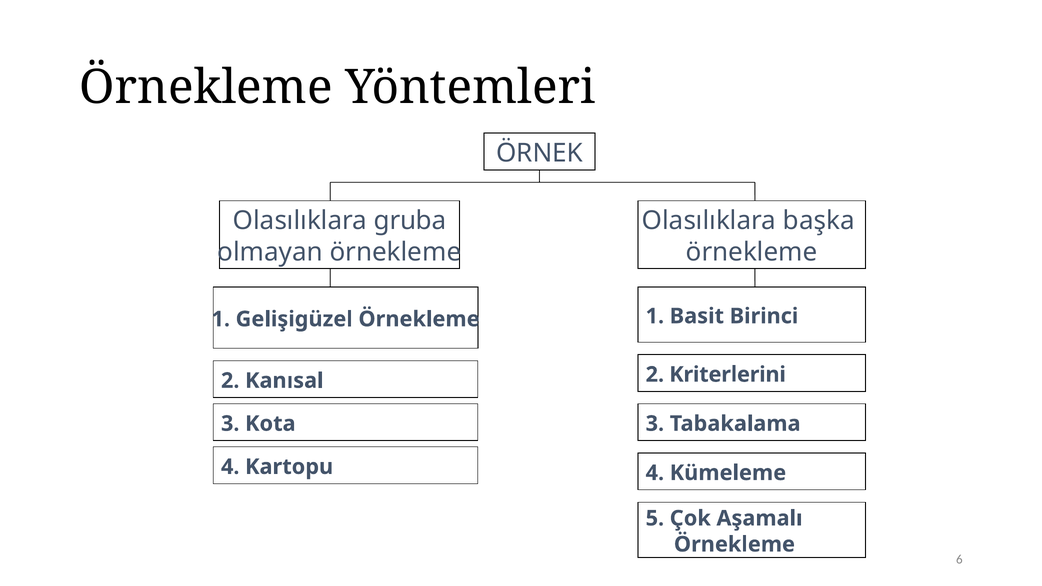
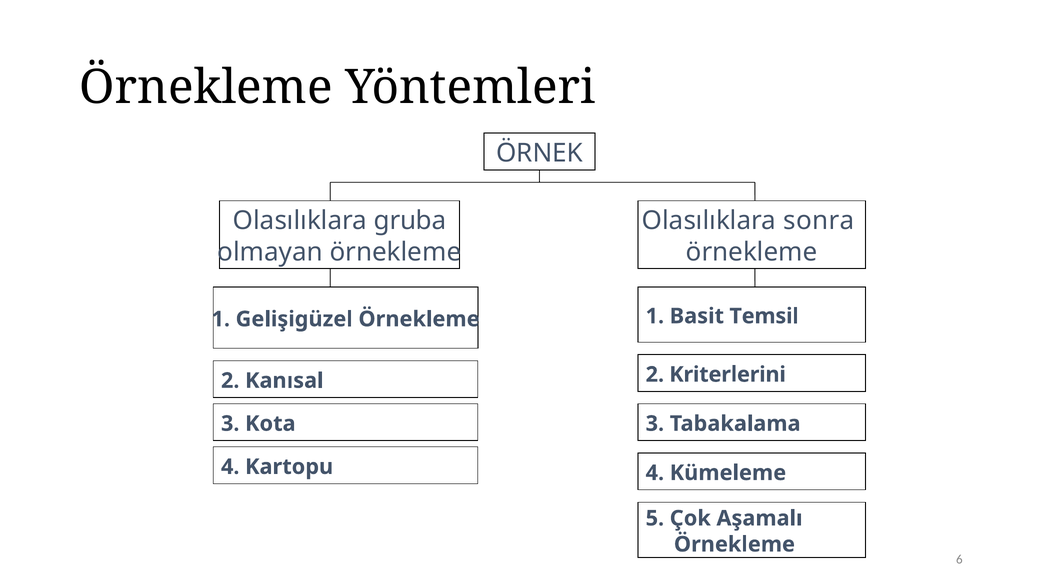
başka: başka -> sonra (819, 221)
Birinci: Birinci -> Temsil (764, 316)
